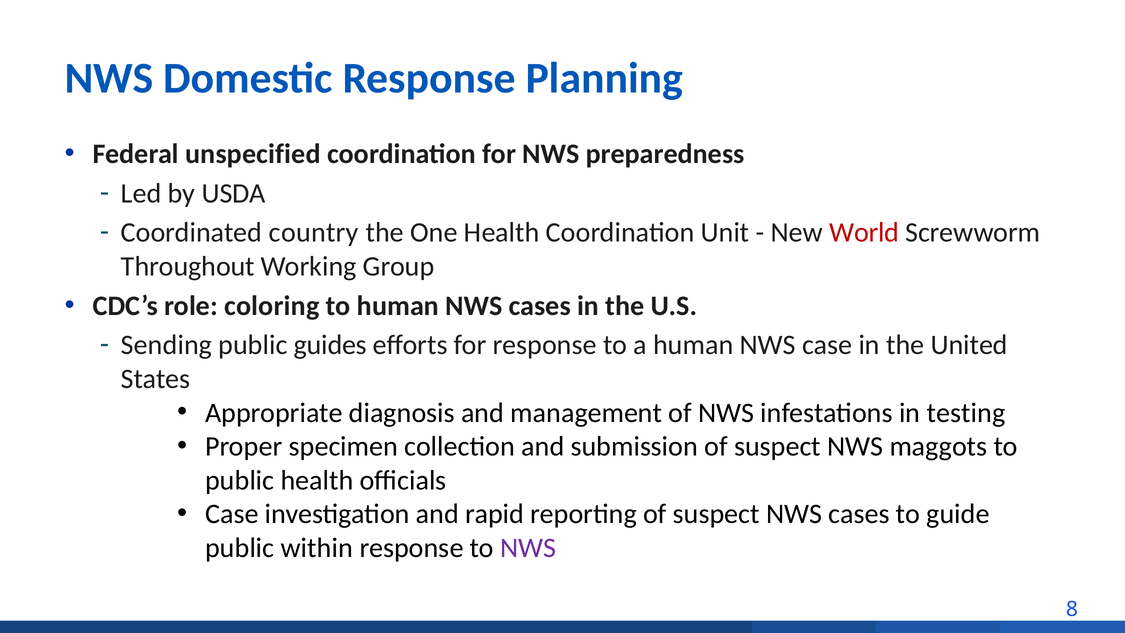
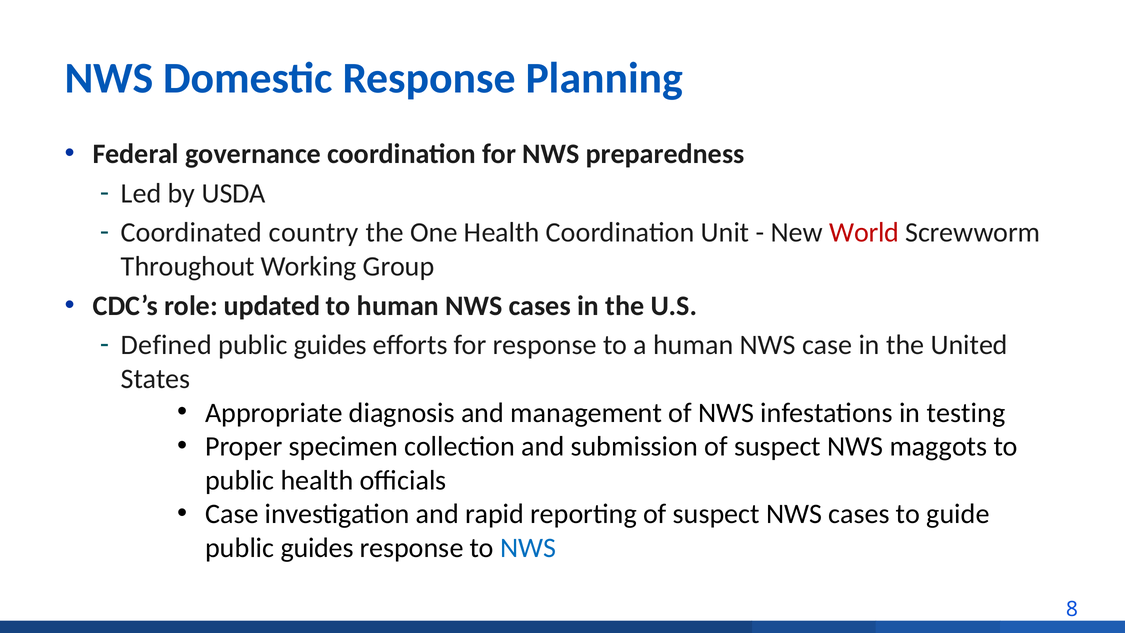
unspecified: unspecified -> governance (253, 154)
coloring: coloring -> updated (272, 306)
Sending: Sending -> Defined (166, 345)
within: within -> guides (317, 548)
NWS colour: purple -> blue (528, 548)
